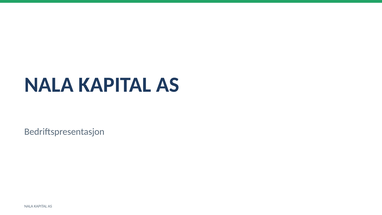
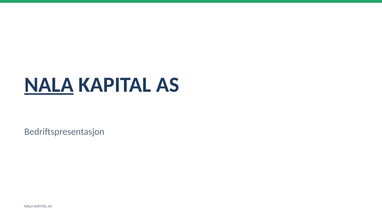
NALA underline: none -> present (49, 85)
